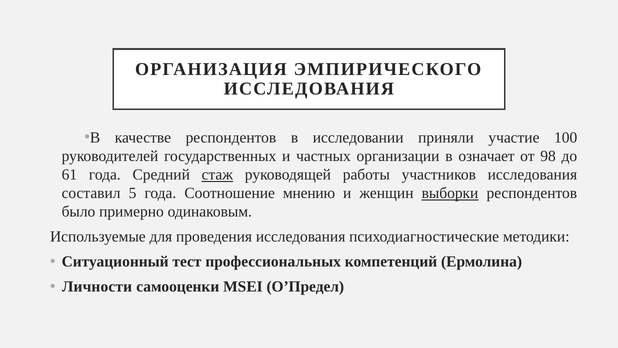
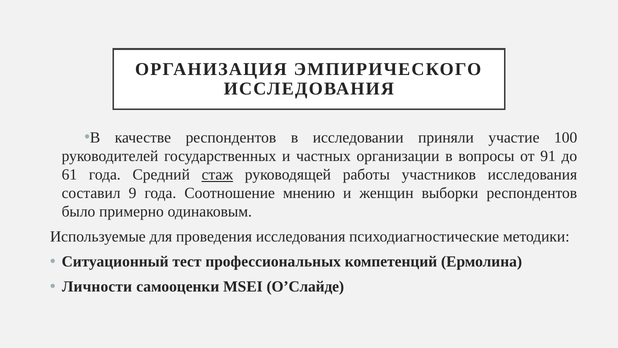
означает: означает -> вопросы (486, 156)
98: 98 -> 91 (548, 156)
5: 5 -> 9 (132, 193)
выборки underline: present -> none (450, 193)
О’Предел: О’Предел -> О’Слайде (305, 287)
